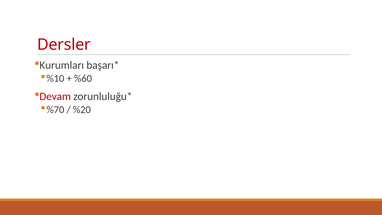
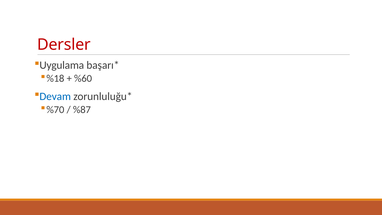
Kurumları: Kurumları -> Uygulama (62, 65)
%10: %10 -> %18 (55, 78)
Devam colour: red -> blue (55, 96)
%20: %20 -> %87 (82, 110)
